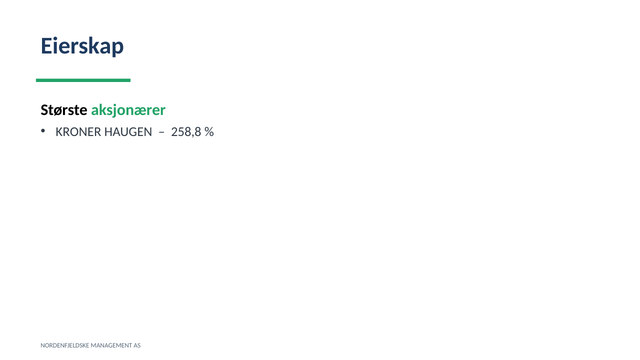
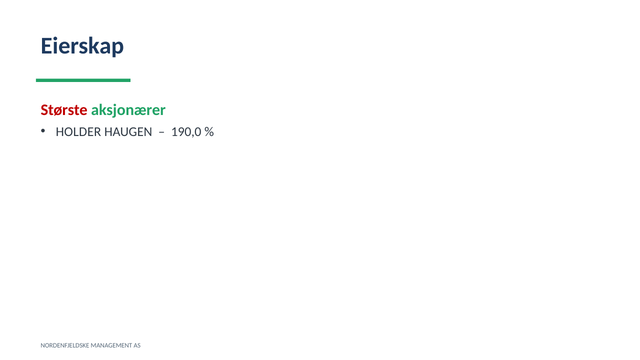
Største colour: black -> red (64, 110)
KRONER: KRONER -> HOLDER (78, 132)
258,8: 258,8 -> 190,0 (186, 132)
